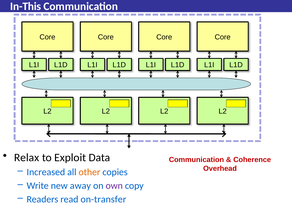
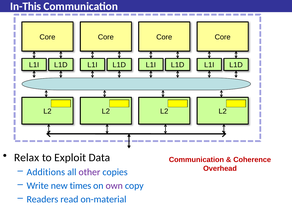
Increased: Increased -> Additions (46, 172)
other colour: orange -> purple (89, 172)
away: away -> times (80, 186)
on-transfer: on-transfer -> on-material (103, 199)
